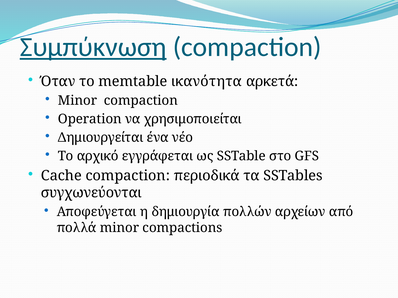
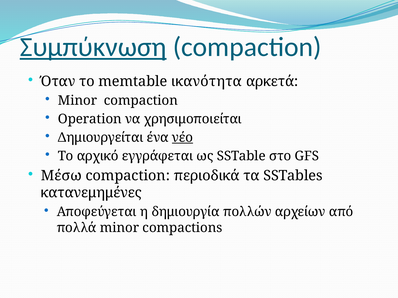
νέο underline: none -> present (182, 138)
Cache: Cache -> Μέσω (61, 176)
συγχωνεύονται: συγχωνεύονται -> κατανεμημένες (91, 193)
